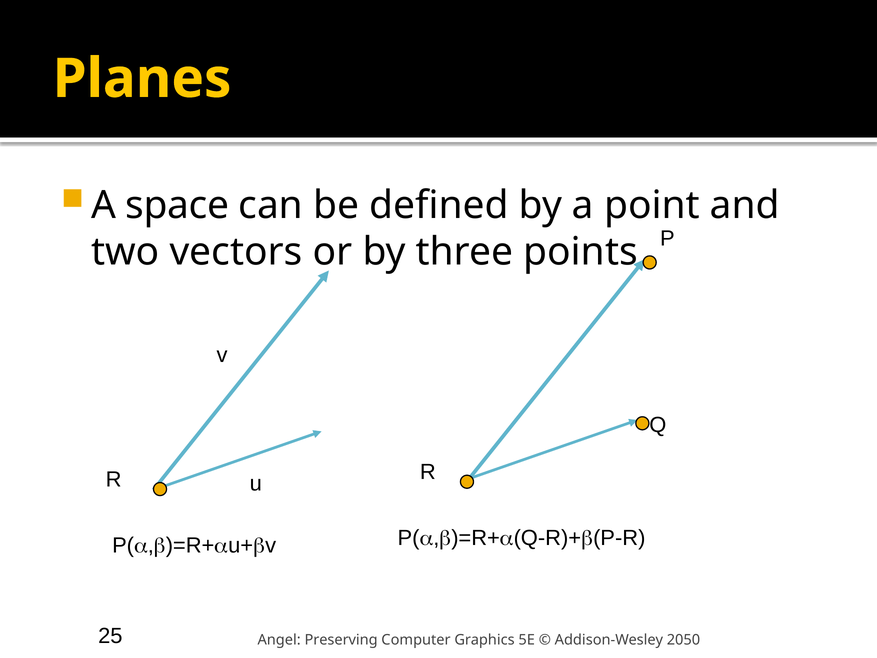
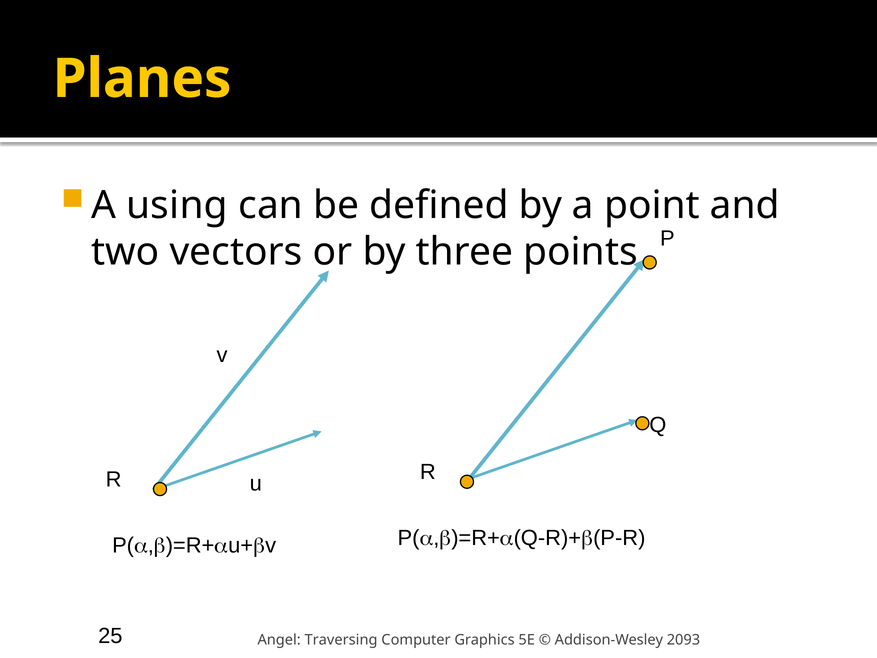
space: space -> using (177, 205)
Preserving: Preserving -> Traversing (341, 640)
2050: 2050 -> 2093 (683, 640)
